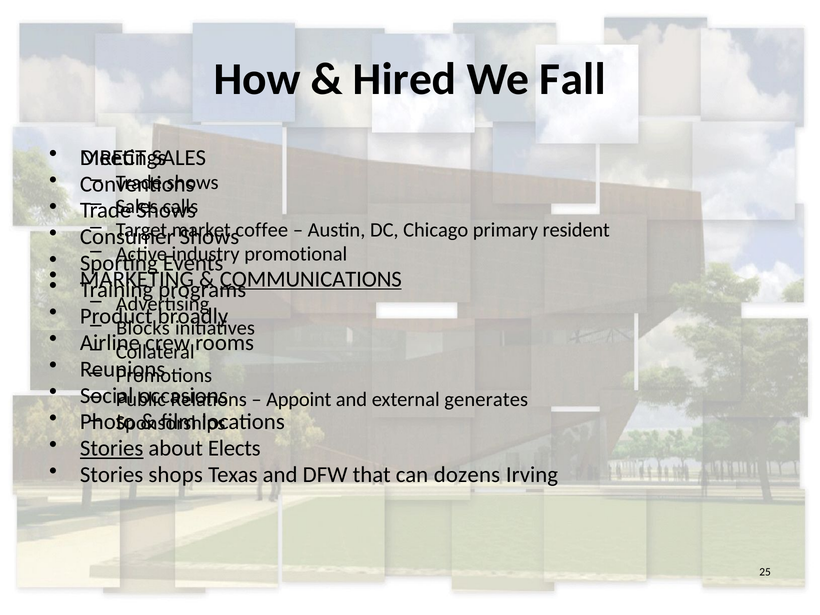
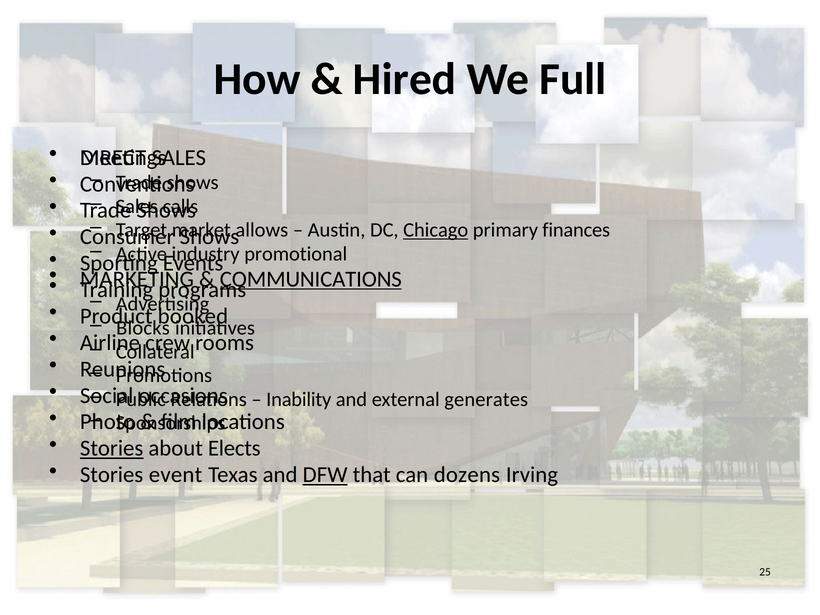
Fall: Fall -> Full (573, 79)
coffee: coffee -> allows (262, 230)
Chicago underline: none -> present (436, 230)
resident: resident -> finances (576, 230)
broadly: broadly -> booked (193, 316)
Appoint: Appoint -> Inability (299, 399)
shops: shops -> event (176, 475)
DFW underline: none -> present (325, 475)
